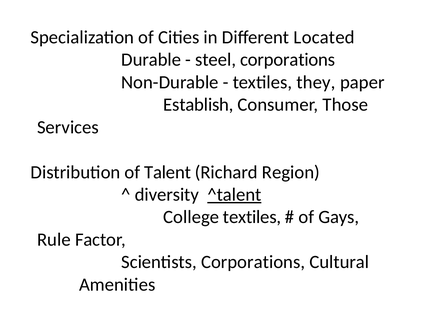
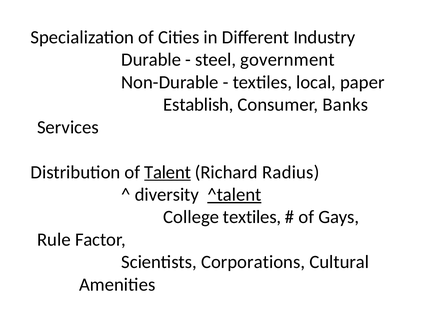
Located: Located -> Industry (324, 37)
steel corporations: corporations -> government (287, 60)
they: they -> local (316, 82)
Those: Those -> Banks (345, 105)
Talent underline: none -> present (168, 172)
Region: Region -> Radius (291, 172)
